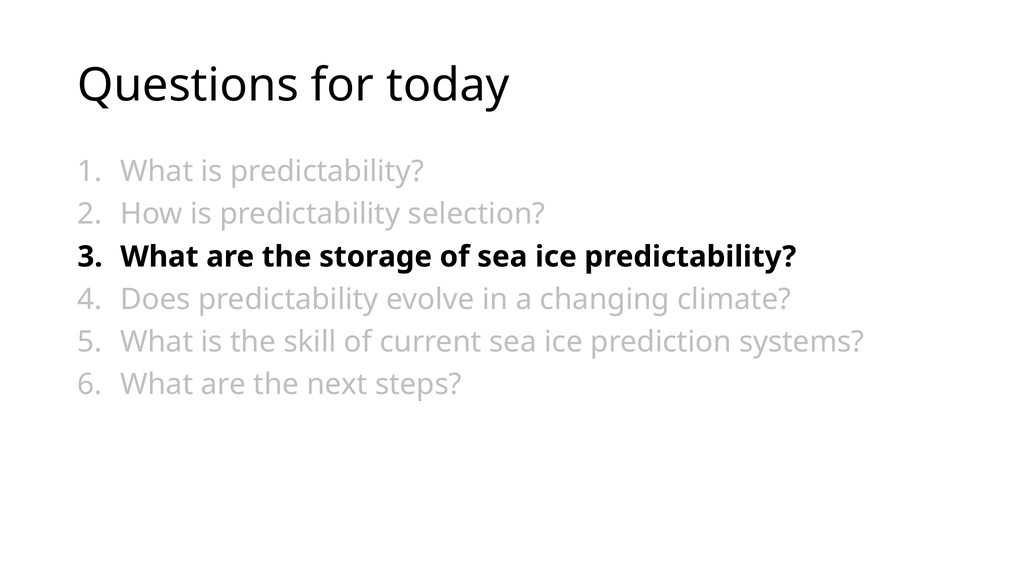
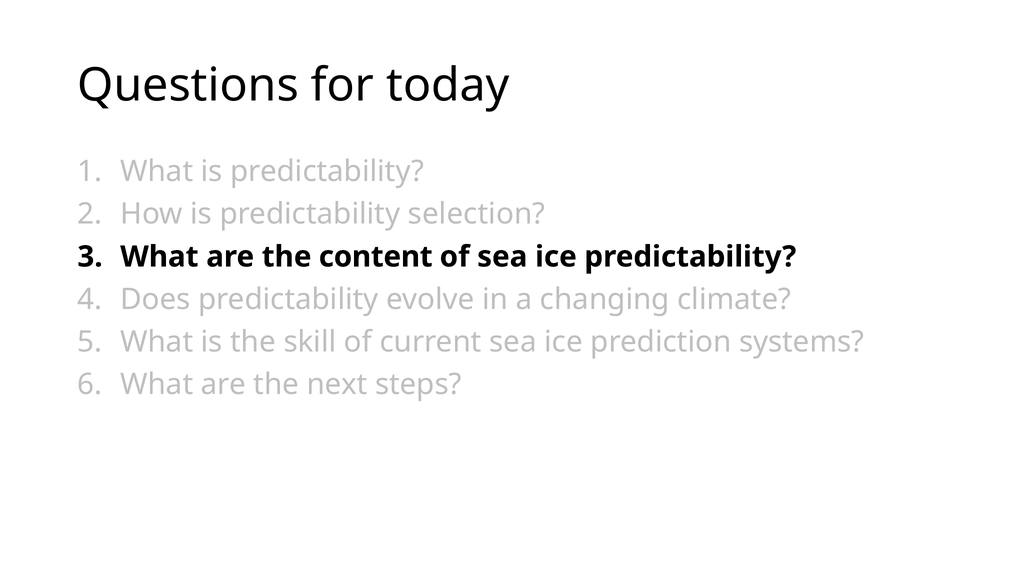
storage: storage -> content (376, 257)
